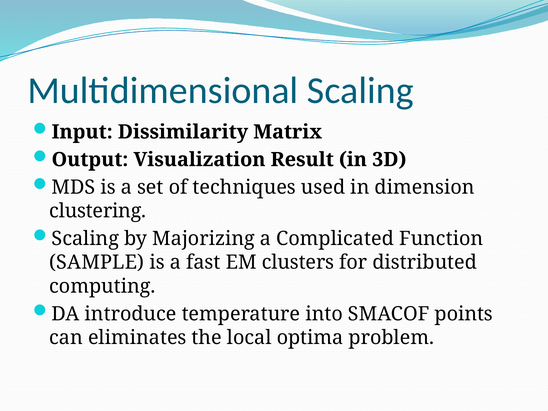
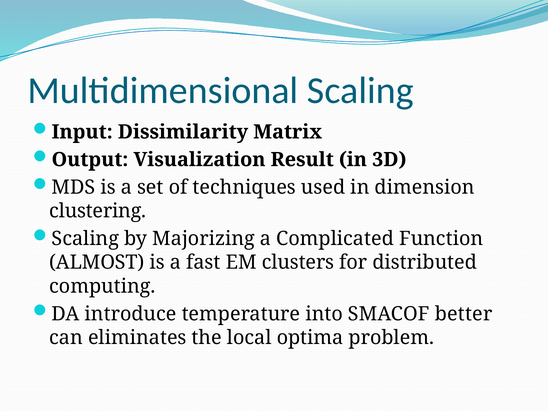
SAMPLE: SAMPLE -> ALMOST (97, 262)
points: points -> better (464, 314)
